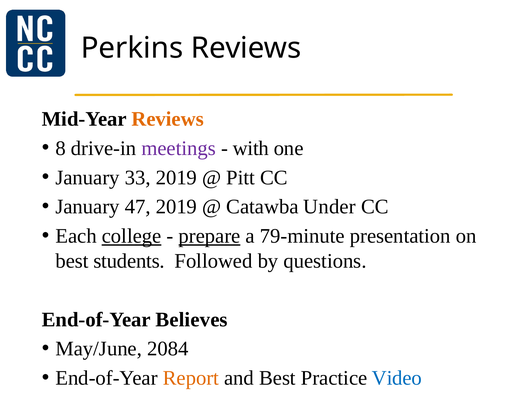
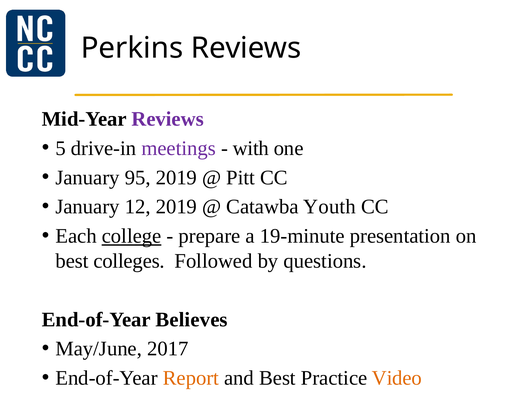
Reviews colour: orange -> purple (168, 119)
8: 8 -> 5 (61, 148)
33: 33 -> 95 (138, 178)
47: 47 -> 12 (138, 207)
Under: Under -> Youth (330, 207)
prepare underline: present -> none (209, 236)
79-minute: 79-minute -> 19-minute (302, 236)
students: students -> colleges (129, 261)
2084: 2084 -> 2017 (168, 349)
Video colour: blue -> orange (397, 378)
